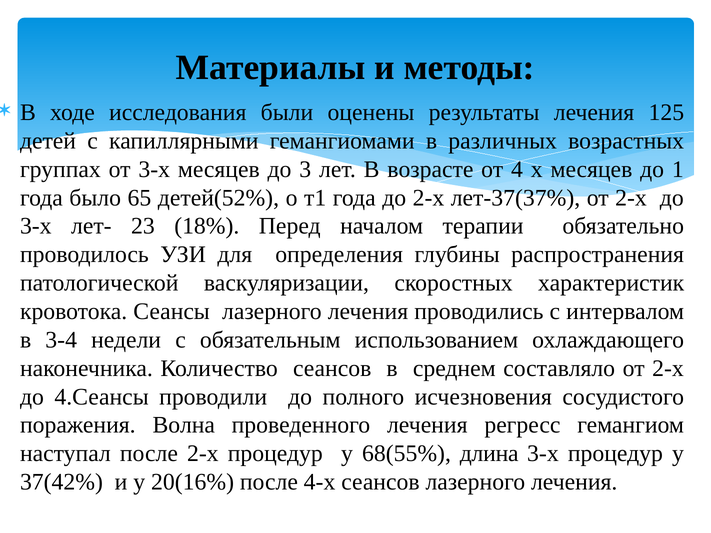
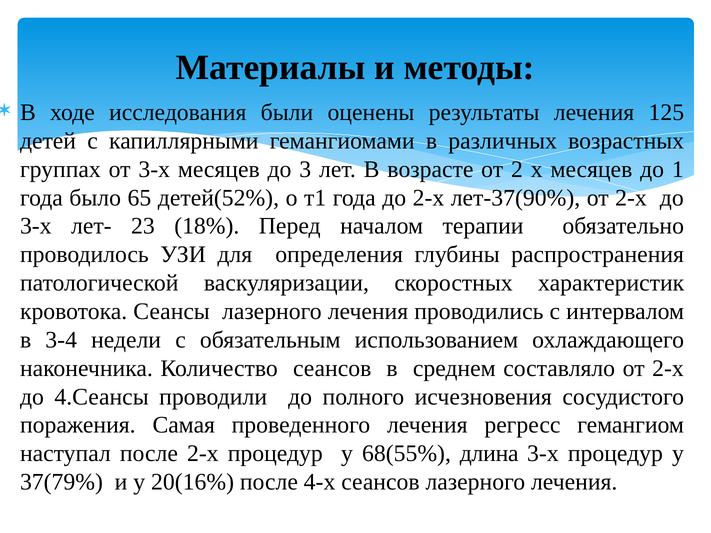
4: 4 -> 2 (517, 169)
лет-37(37%: лет-37(37% -> лет-37(90% (515, 198)
Волна: Волна -> Самая (184, 425)
37(42%: 37(42% -> 37(79% (61, 482)
